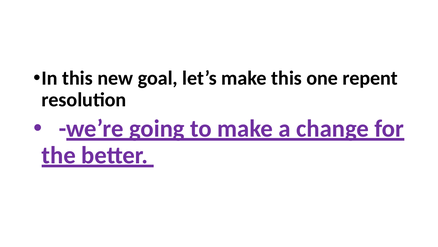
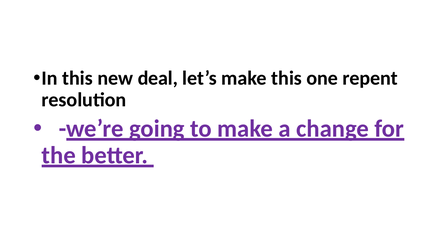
goal: goal -> deal (158, 78)
